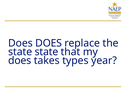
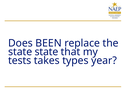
Does DOES: DOES -> BEEN (49, 43)
does: does -> tests (20, 60)
